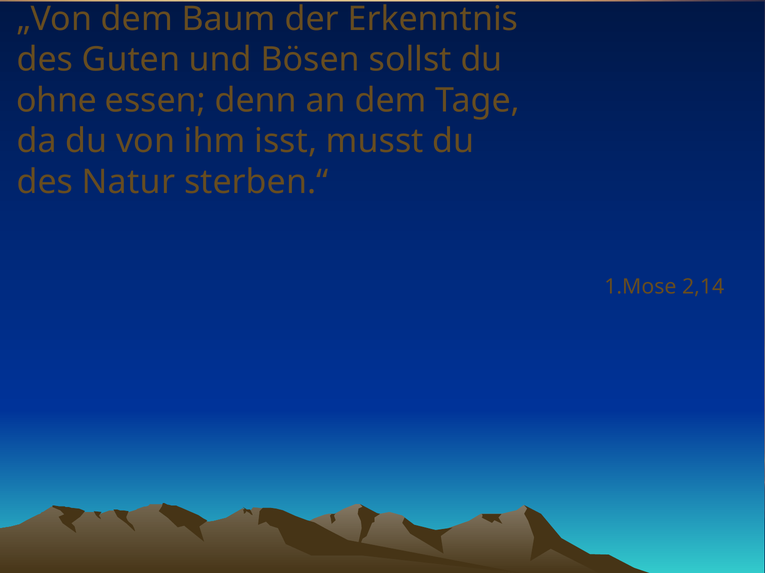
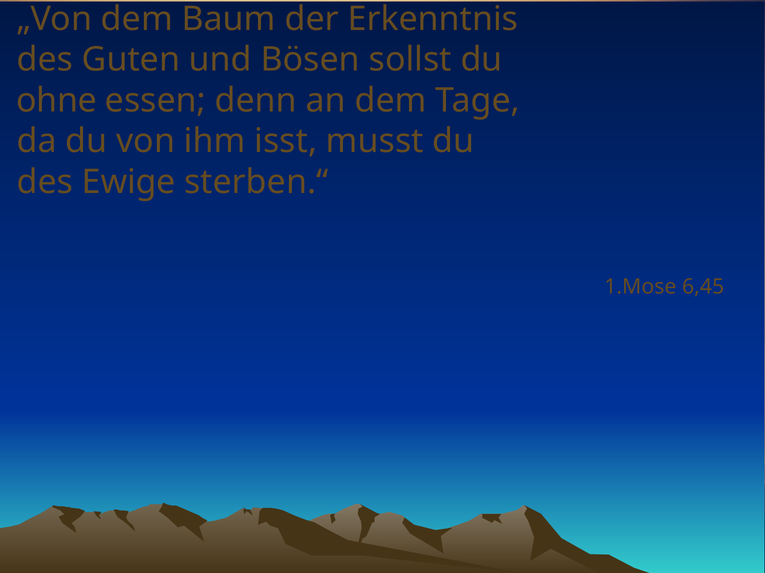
Natur: Natur -> Ewige (129, 182)
2,14: 2,14 -> 6,45 (703, 287)
